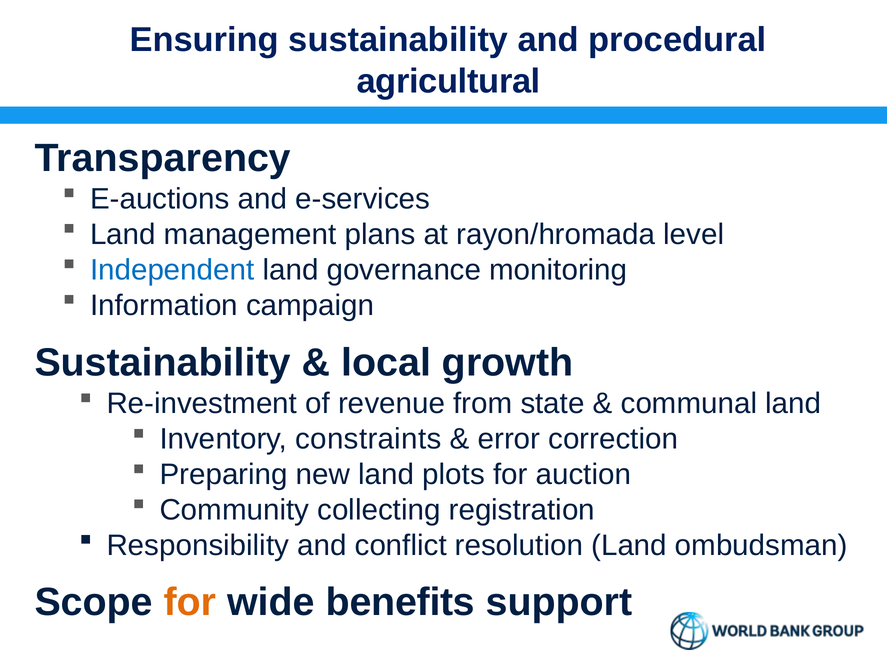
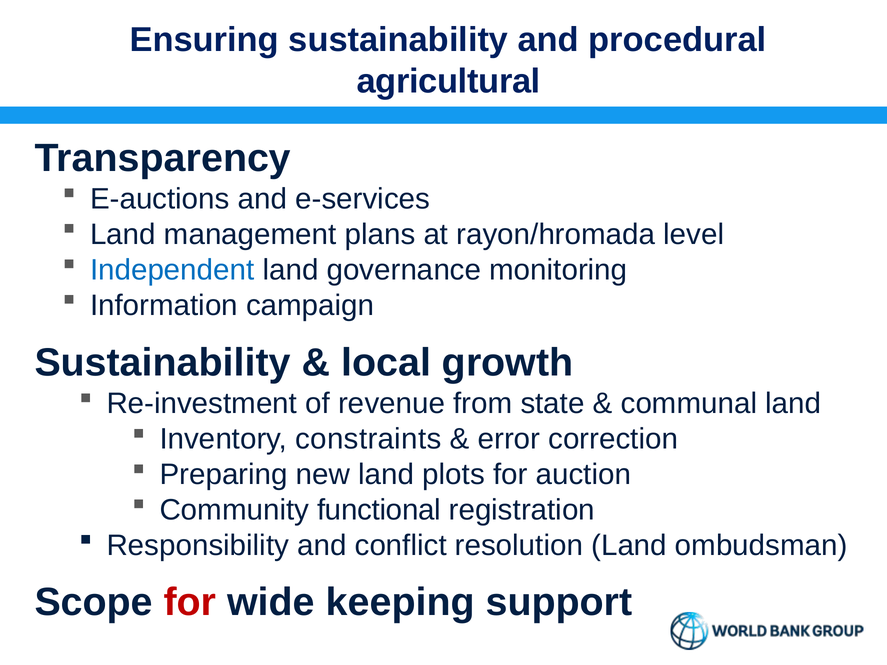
collecting: collecting -> functional (379, 510)
for colour: orange -> red (190, 603)
benefits: benefits -> keeping (400, 603)
